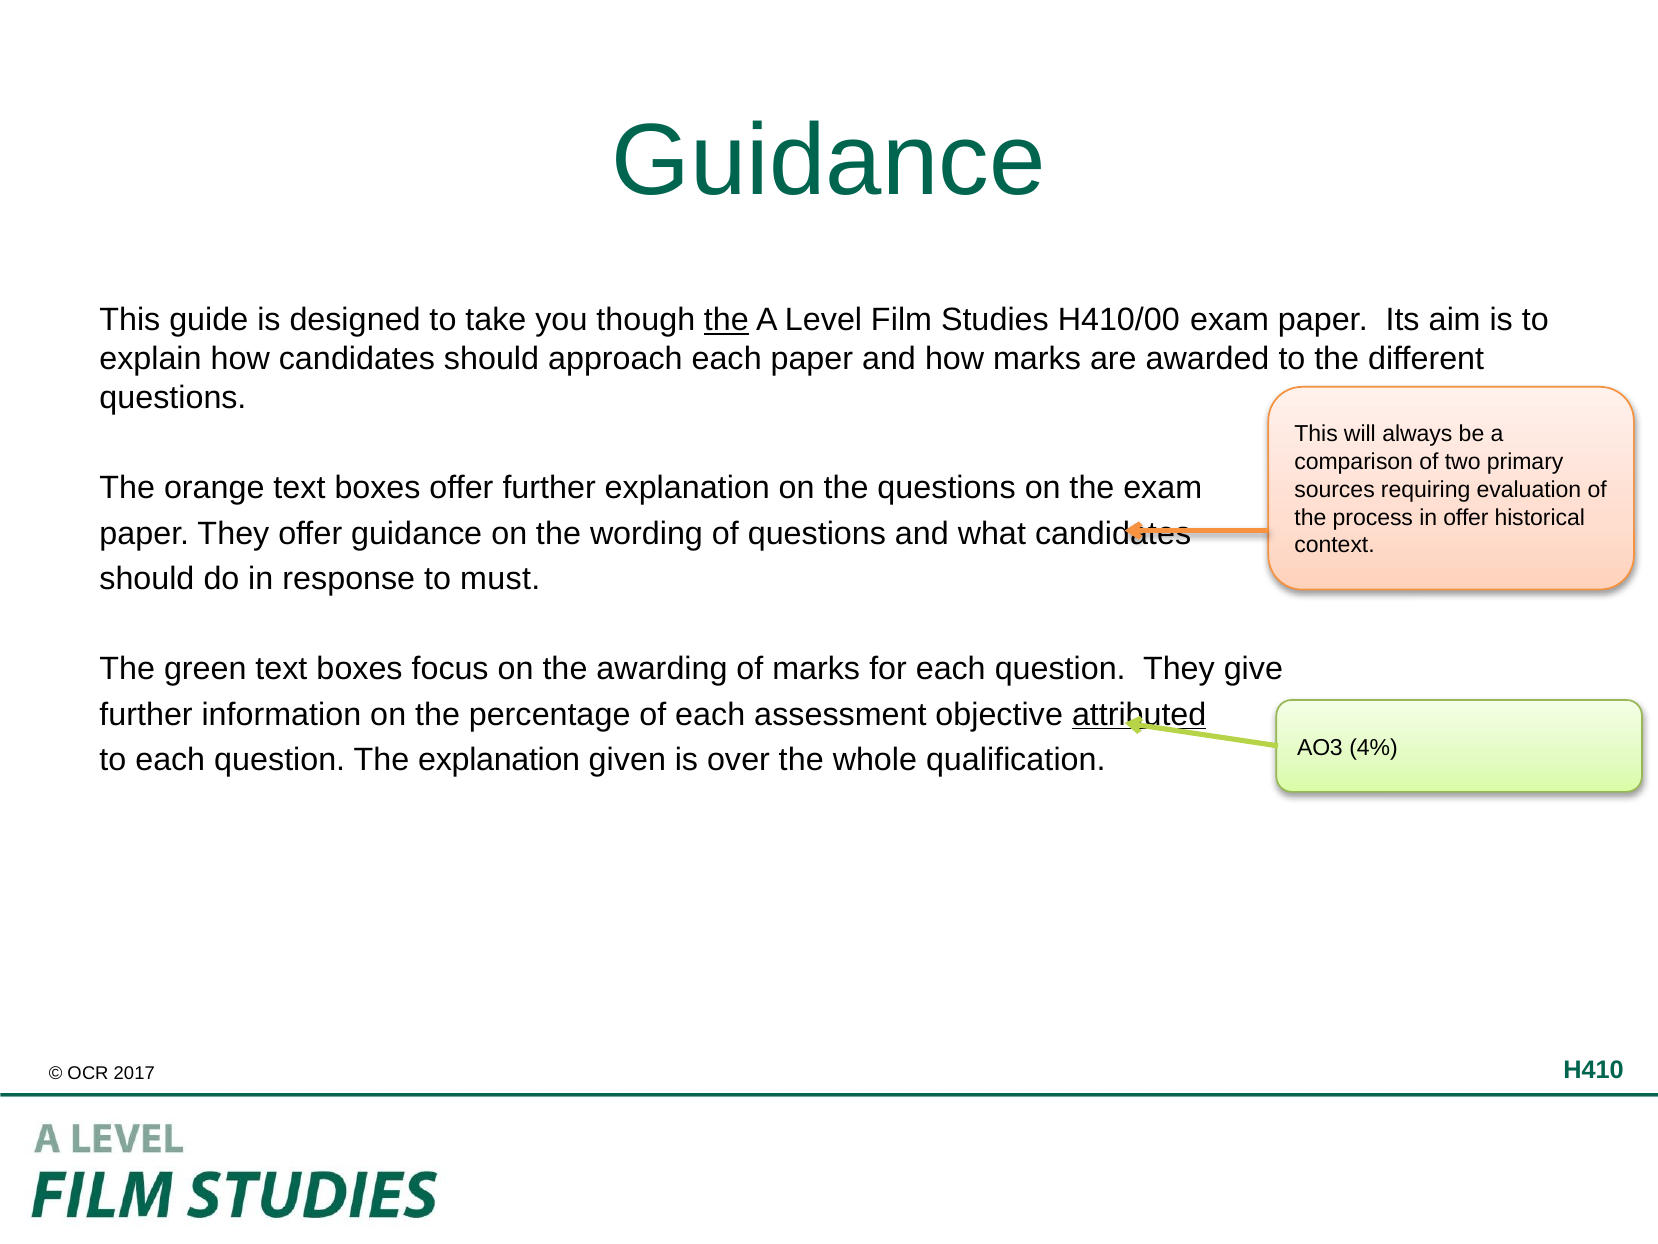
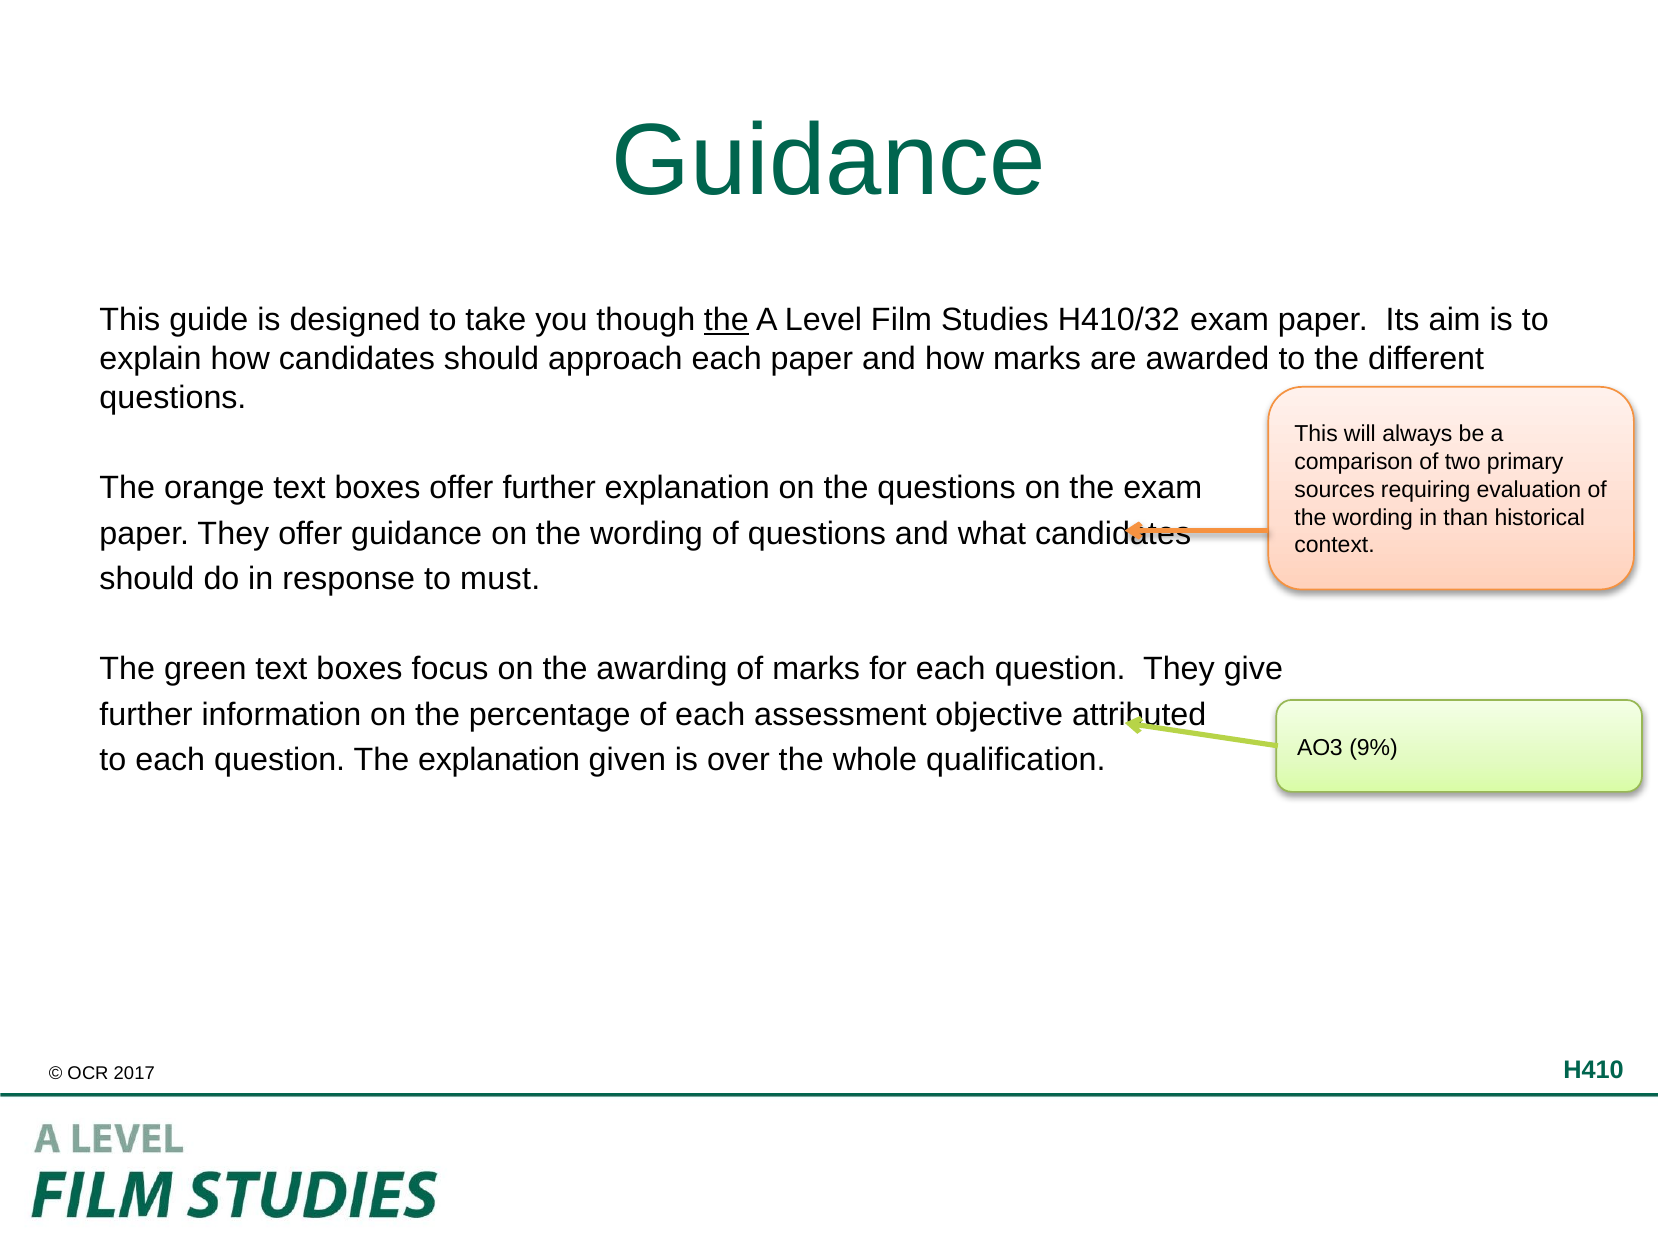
H410/00: H410/00 -> H410/32 (1119, 320)
process: process -> wording (1373, 517)
in offer: offer -> than (1466, 517)
attributed underline: present -> none (1139, 714)
4%: 4% -> 9% (1373, 747)
